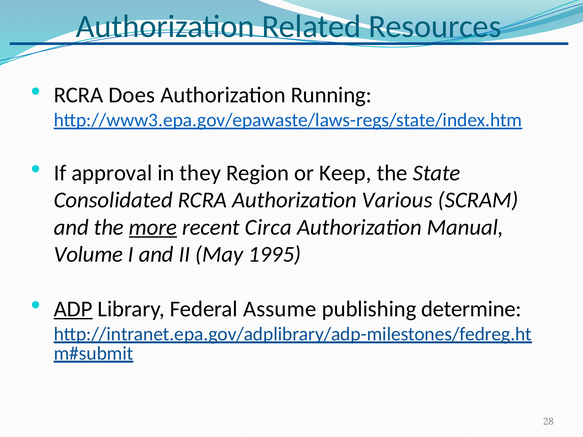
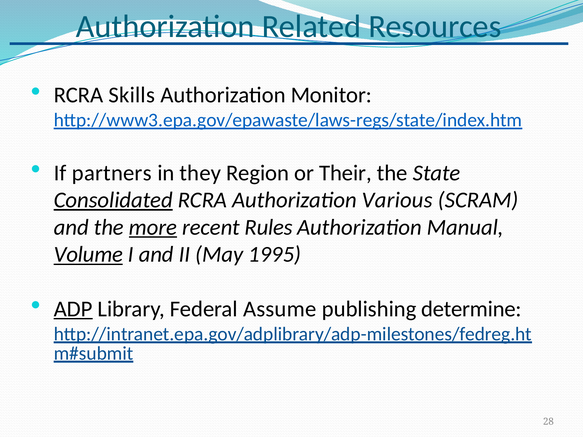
Does: Does -> Skills (132, 95)
Running: Running -> Monitor (331, 95)
approval: approval -> partners (112, 173)
Keep: Keep -> Their (345, 173)
Consolidated underline: none -> present (113, 200)
Circa: Circa -> Rules (269, 227)
Volume underline: none -> present (88, 255)
